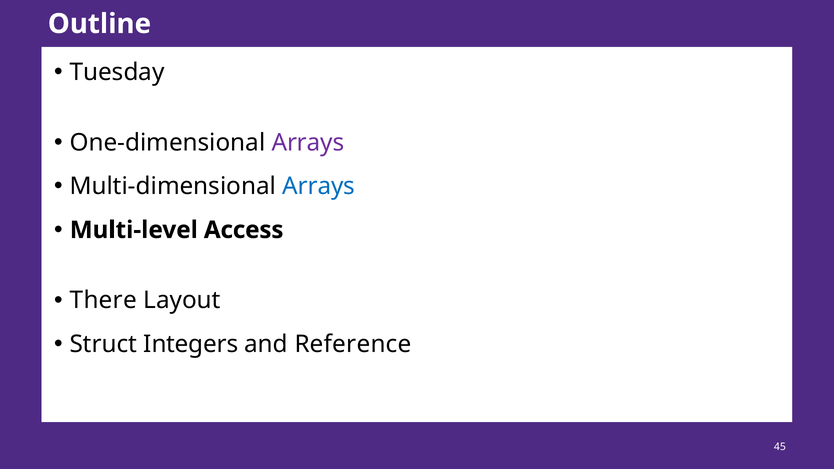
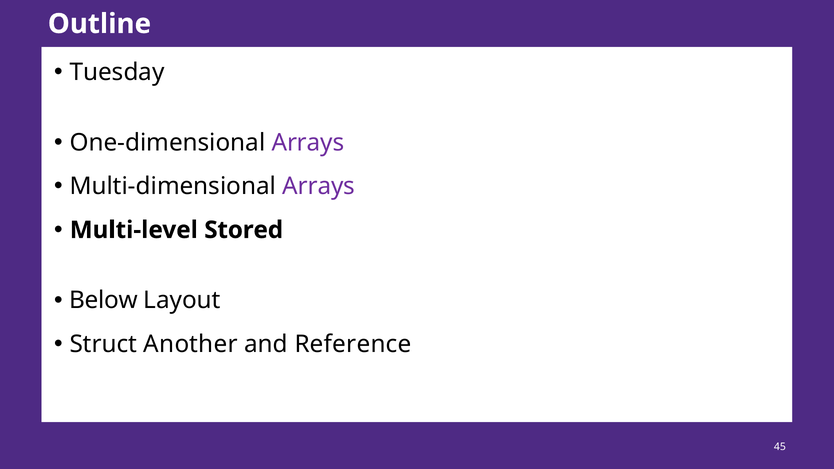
Arrays colour: blue -> purple (319, 186)
Access: Access -> Stored (244, 230)
There: There -> Below (104, 301)
Integers: Integers -> Another (191, 344)
